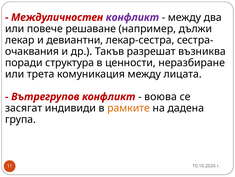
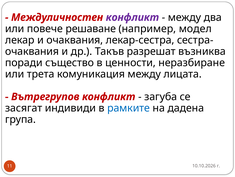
дължи: дължи -> модел (195, 29)
и девиантни: девиантни -> очаквания (75, 40)
структура: структура -> същество (70, 62)
воюва: воюва -> загуба (161, 96)
рамките colour: orange -> blue (129, 108)
